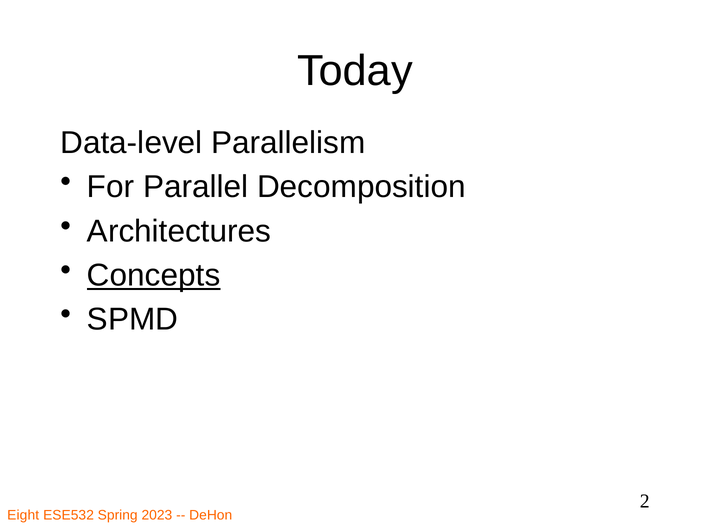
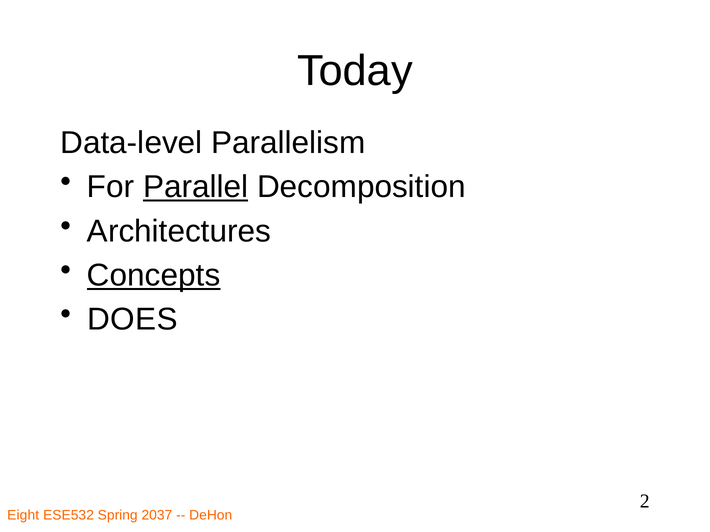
Parallel underline: none -> present (196, 187)
SPMD: SPMD -> DOES (132, 320)
2023: 2023 -> 2037 (157, 516)
